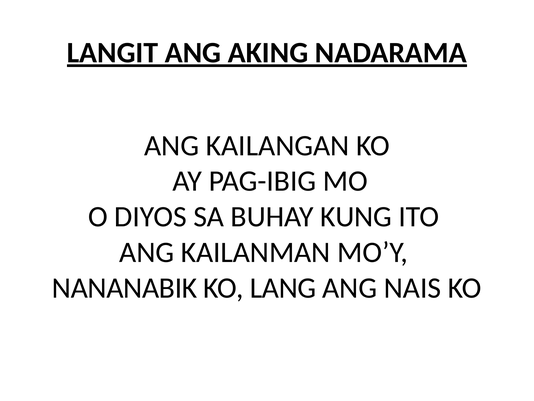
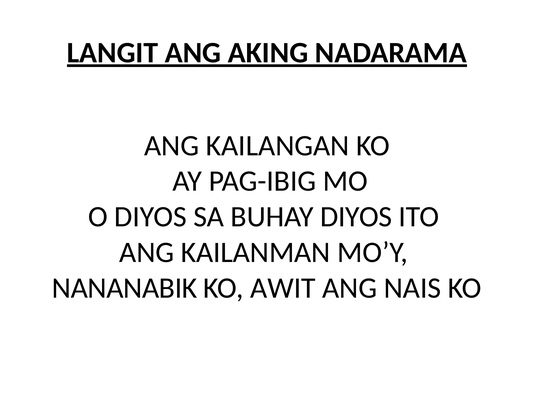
BUHAY KUNG: KUNG -> DIYOS (356, 217)
LANG: LANG -> AWIT (283, 288)
